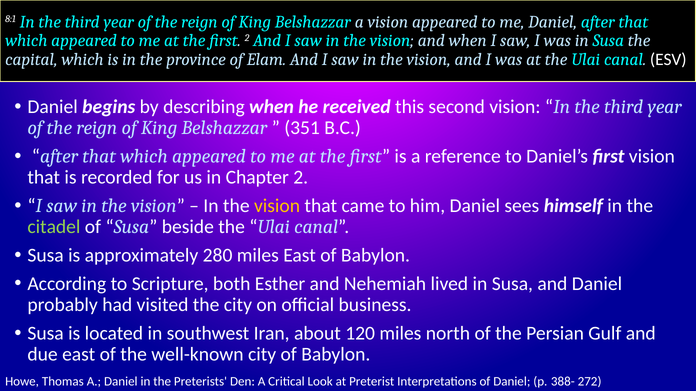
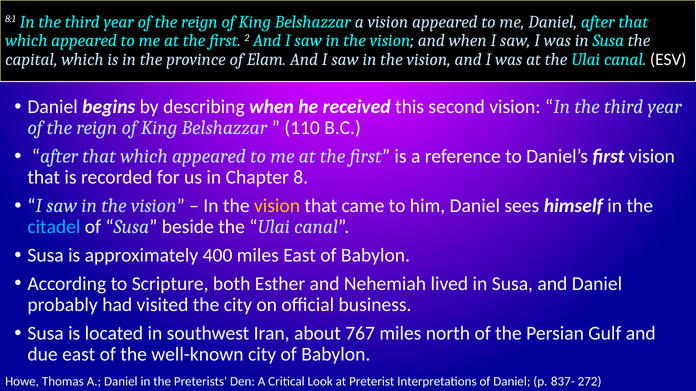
351: 351 -> 110 (302, 128)
Chapter 2: 2 -> 8 (301, 178)
citadel colour: light green -> light blue (54, 227)
280: 280 -> 400 (218, 256)
120: 120 -> 767 (360, 334)
388-: 388- -> 837- (563, 382)
